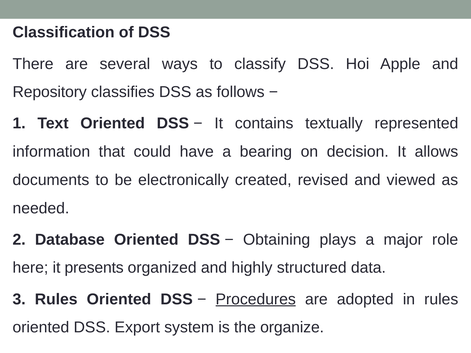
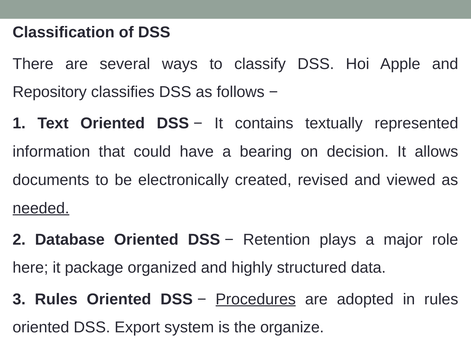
needed underline: none -> present (41, 208)
Obtaining: Obtaining -> Retention (277, 240)
presents: presents -> package (94, 268)
